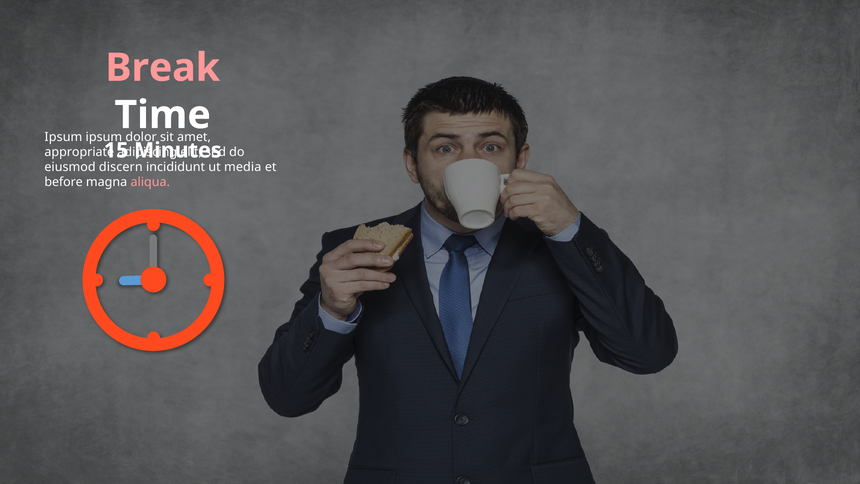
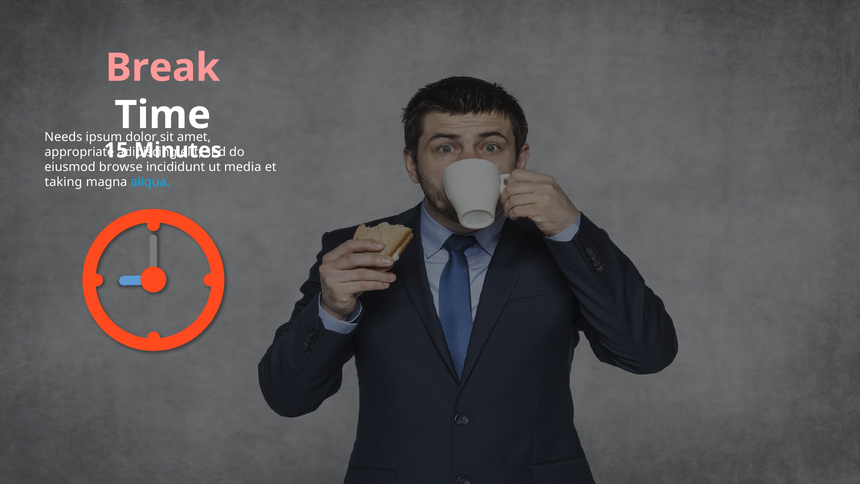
Ipsum: Ipsum -> Needs (63, 137)
discern: discern -> browse (121, 167)
before: before -> taking (63, 182)
aliqua colour: pink -> light blue (150, 182)
